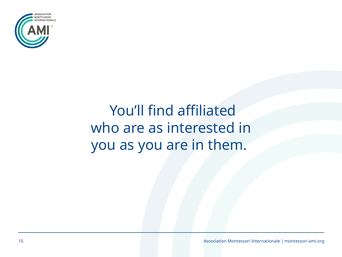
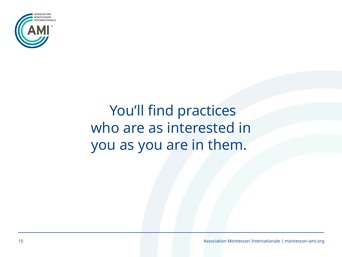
affiliated: affiliated -> practices (207, 111)
